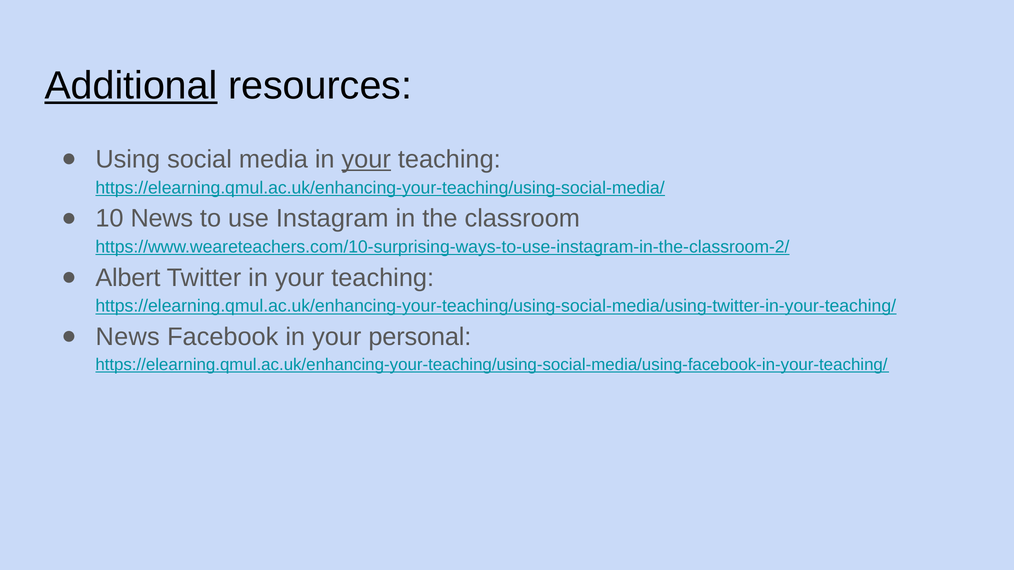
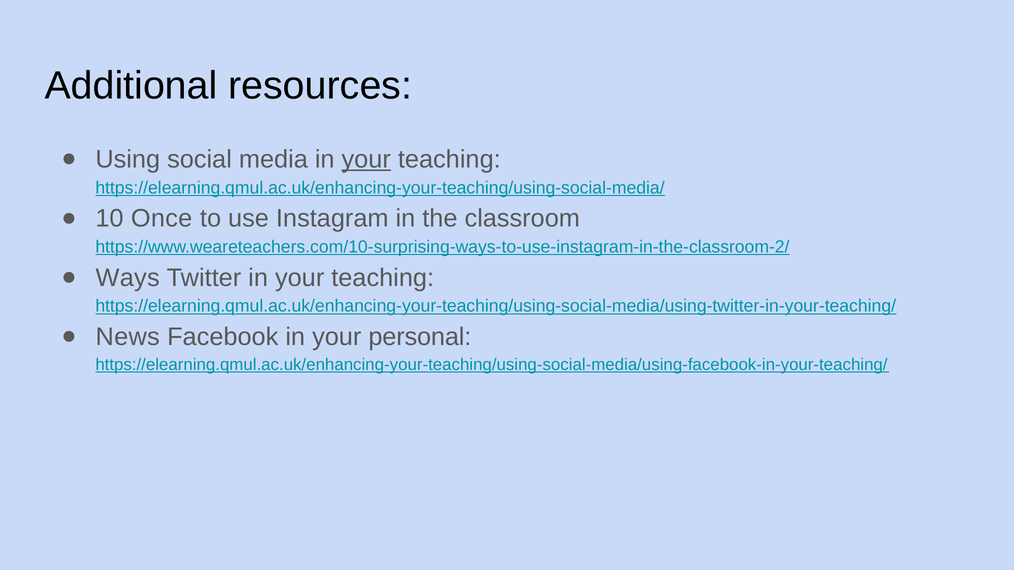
Additional underline: present -> none (131, 86)
10 News: News -> Once (162, 219)
Albert: Albert -> Ways (128, 278)
